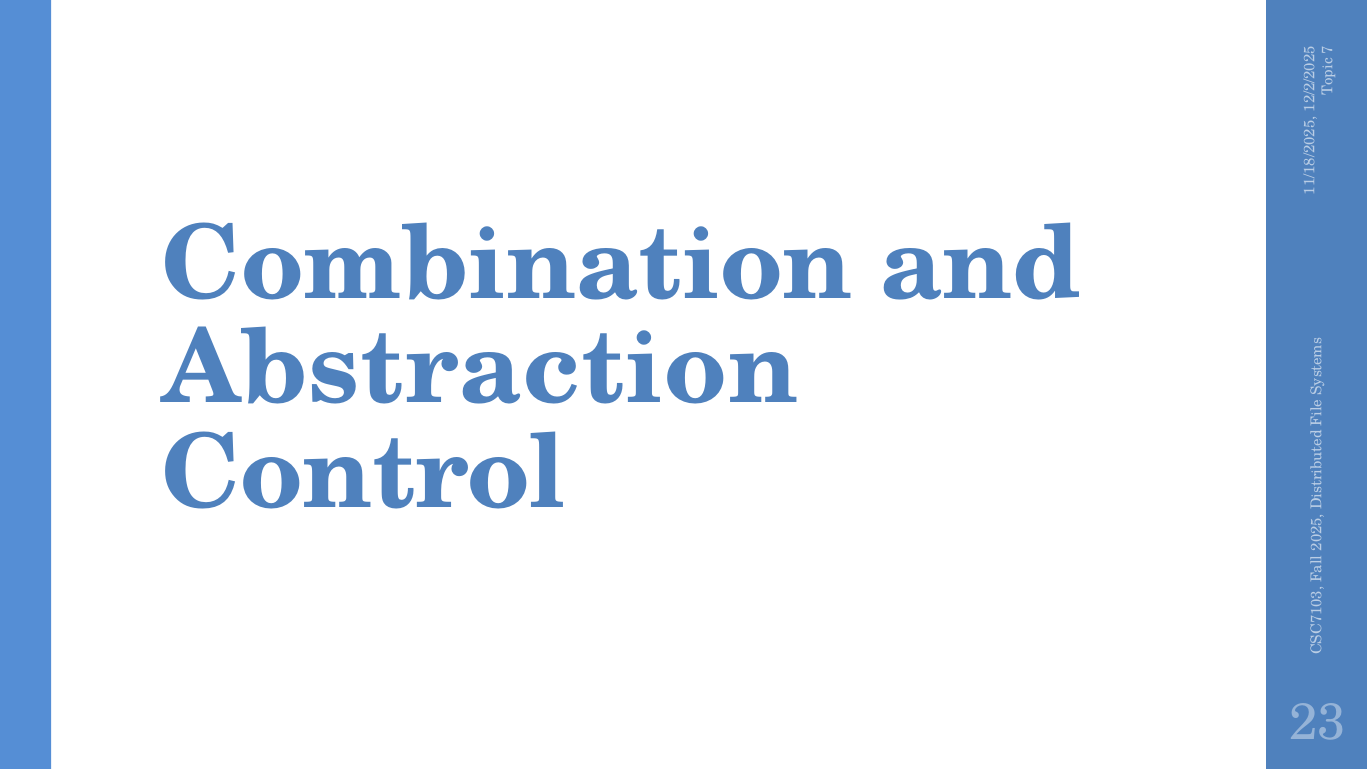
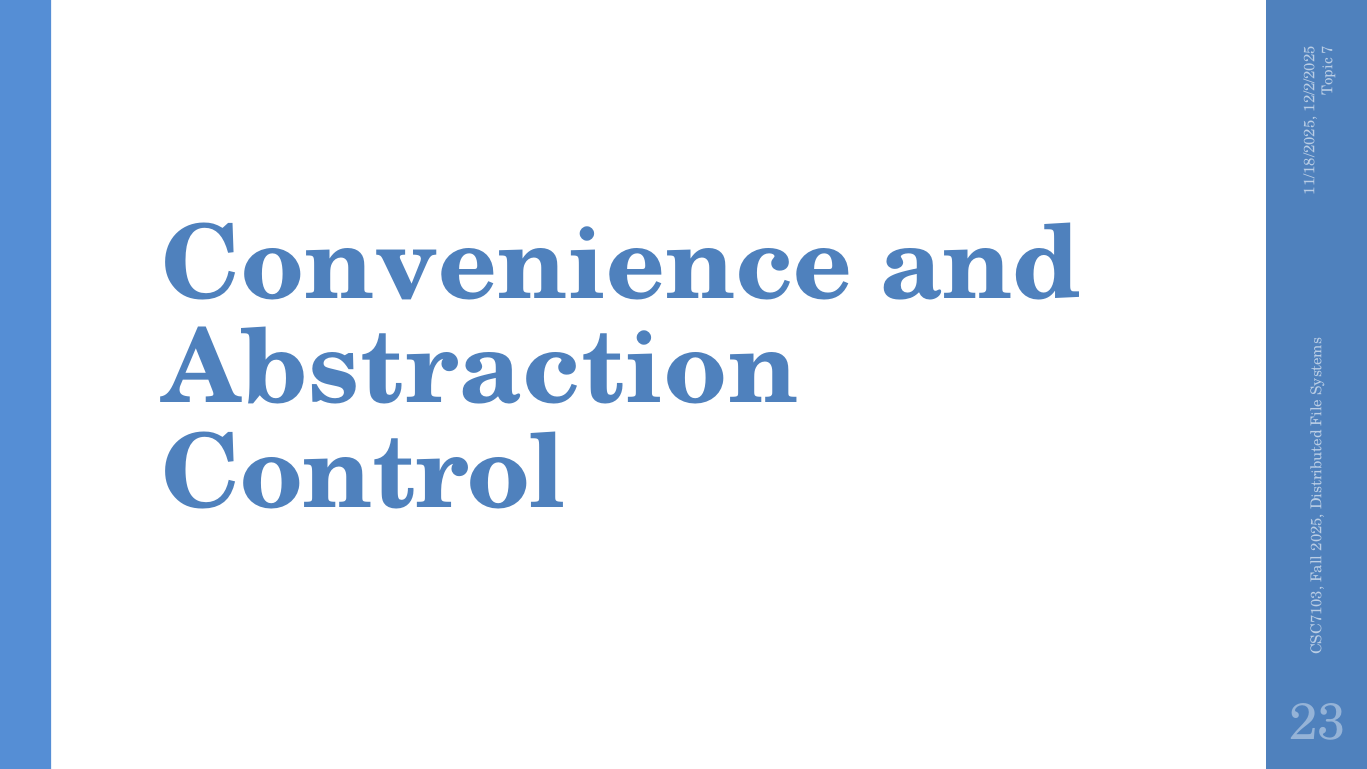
Combination: Combination -> Convenience (507, 264)
